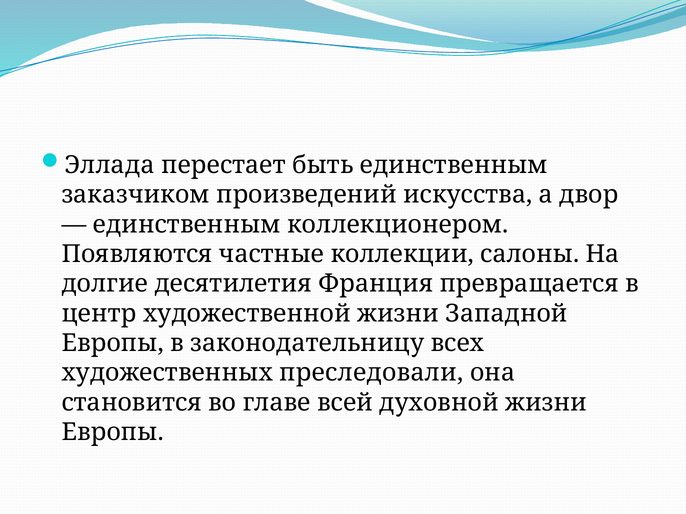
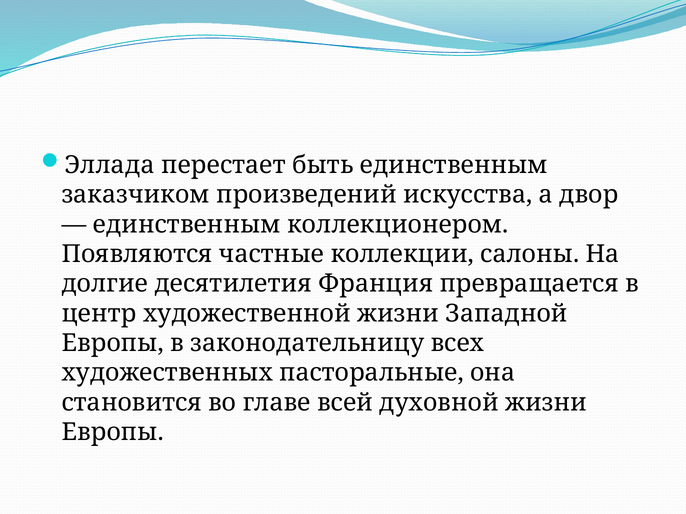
преследовали: преследовали -> пасторальные (372, 373)
